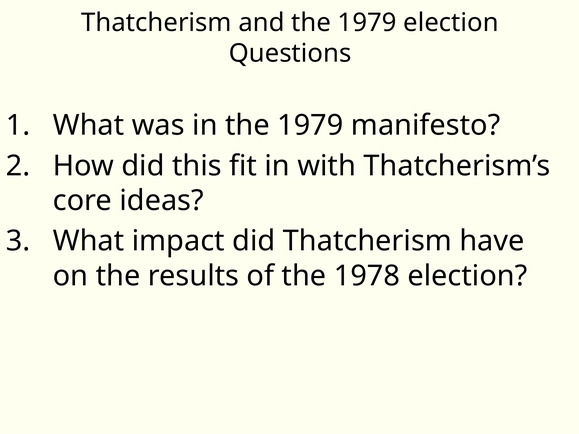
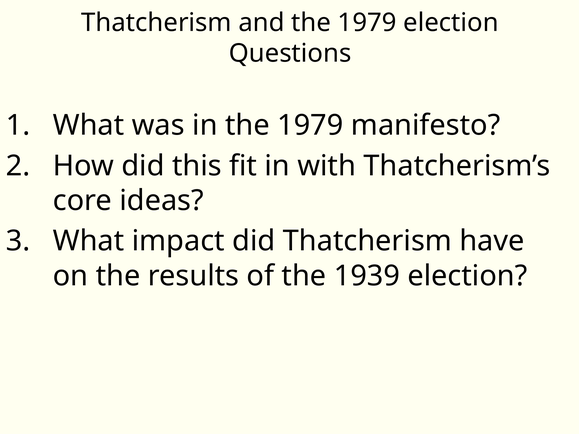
1978: 1978 -> 1939 (367, 276)
